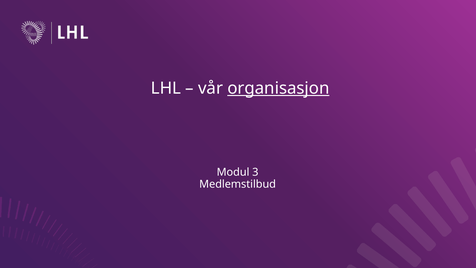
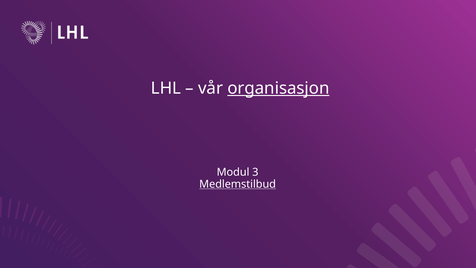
Medlemstilbud underline: none -> present (238, 184)
